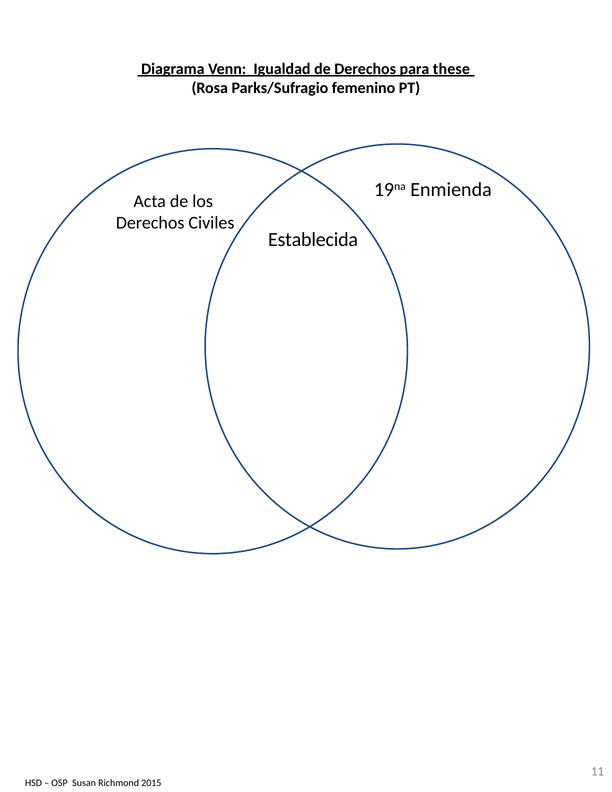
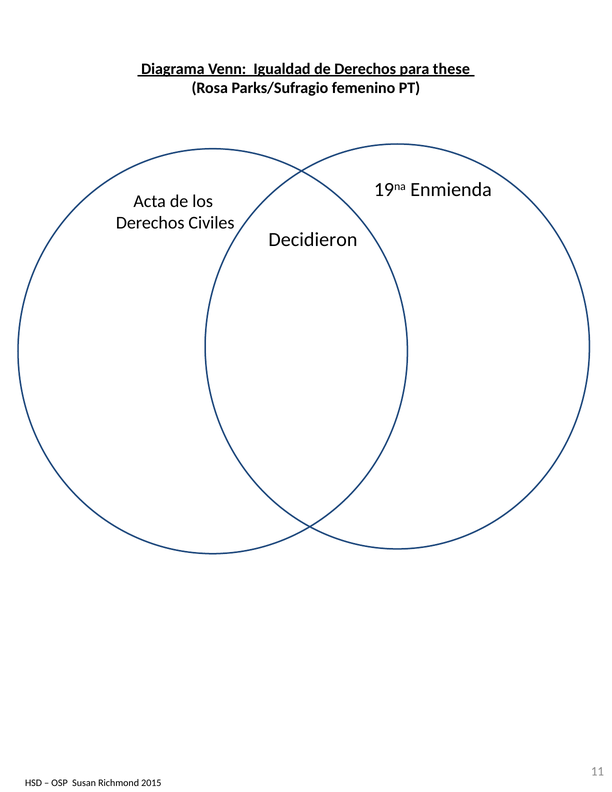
Establecida: Establecida -> Decidieron (313, 240)
